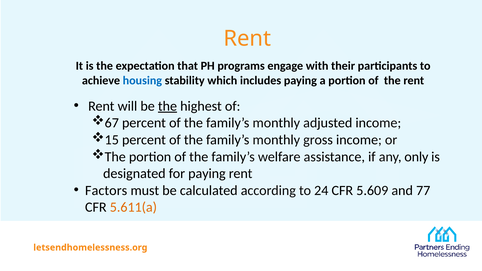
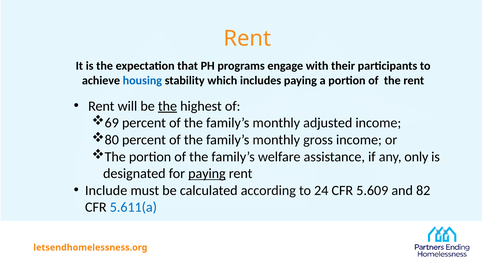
67: 67 -> 69 (112, 123)
15: 15 -> 80 (112, 140)
paying underline: none -> present (207, 174)
Factors: Factors -> Include (106, 191)
77: 77 -> 82 (423, 191)
5.611(a colour: orange -> blue (133, 207)
